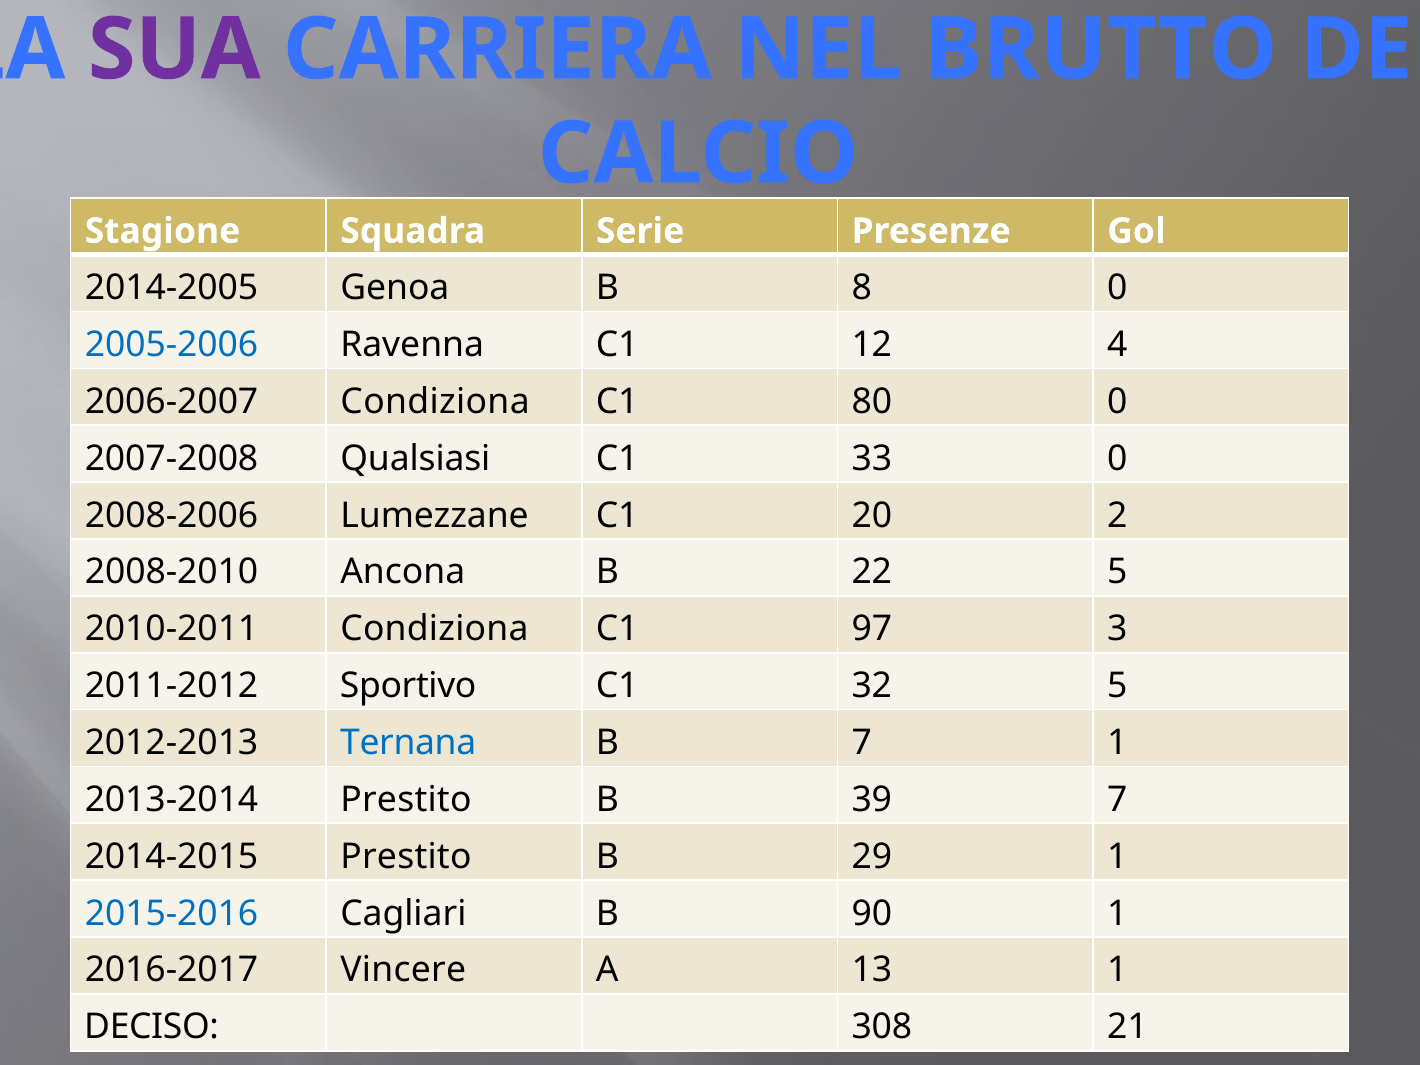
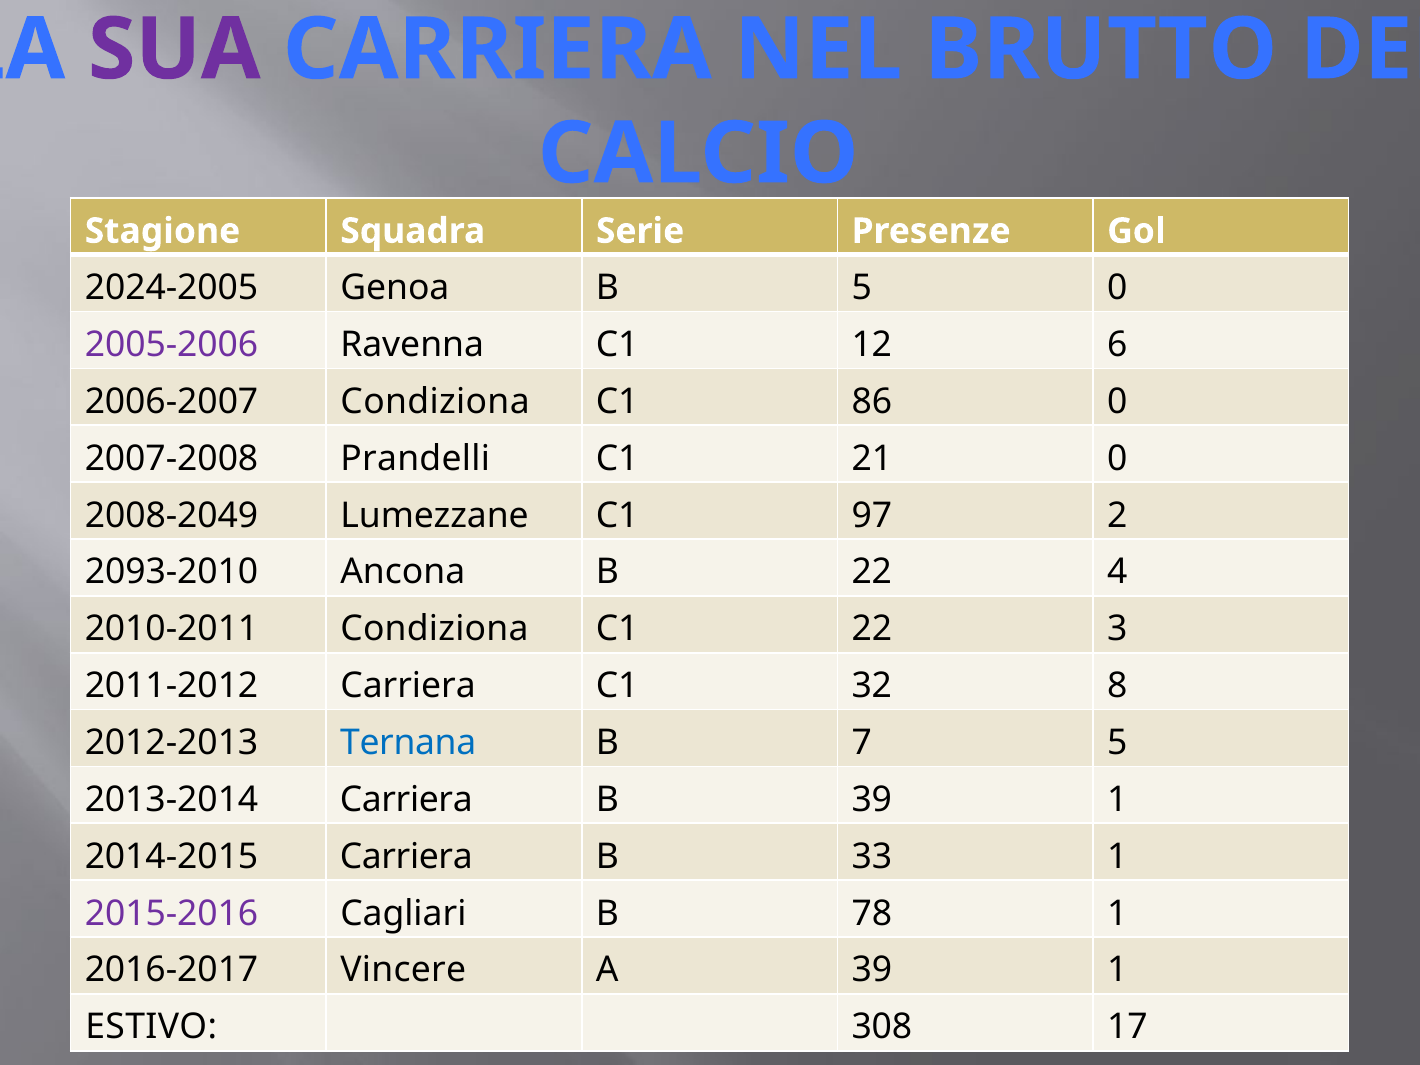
2014-2005: 2014-2005 -> 2024-2005 (172, 288)
B 8: 8 -> 5 (862, 288)
2005-2006 colour: blue -> purple (172, 345)
4: 4 -> 6 (1117, 345)
80: 80 -> 86 (872, 402)
Qualsiasi: Qualsiasi -> Prandelli (415, 459)
33: 33 -> 21 (872, 459)
2008-2006: 2008-2006 -> 2008-2049 (172, 515)
20: 20 -> 97 (872, 515)
2008-2010: 2008-2010 -> 2093-2010 (172, 572)
22 5: 5 -> 4 (1117, 572)
C1 97: 97 -> 22 (872, 629)
2011-2012 Sportivo: Sportivo -> Carriera (408, 686)
32 5: 5 -> 8 (1117, 686)
7 1: 1 -> 5 (1117, 743)
2013-2014 Prestito: Prestito -> Carriera (406, 800)
B 39 7: 7 -> 1 (1117, 800)
2014-2015 Prestito: Prestito -> Carriera (406, 856)
29: 29 -> 33 (872, 856)
2015-2016 colour: blue -> purple (172, 913)
90: 90 -> 78 (872, 913)
A 13: 13 -> 39 (872, 970)
DECISO: DECISO -> ESTIVO (151, 1027)
21: 21 -> 17 (1127, 1027)
